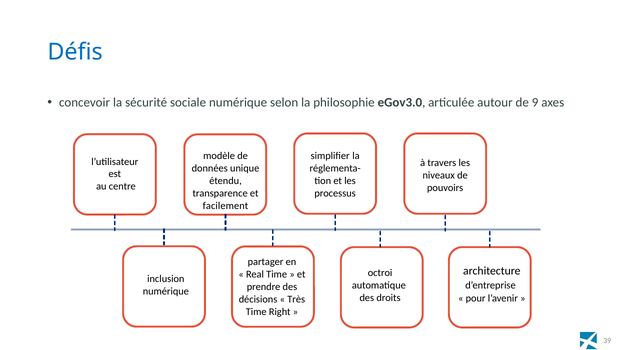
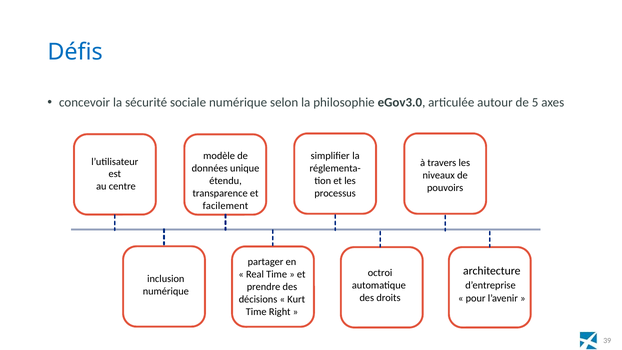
9: 9 -> 5 (535, 102)
Très: Très -> Kurt (296, 299)
